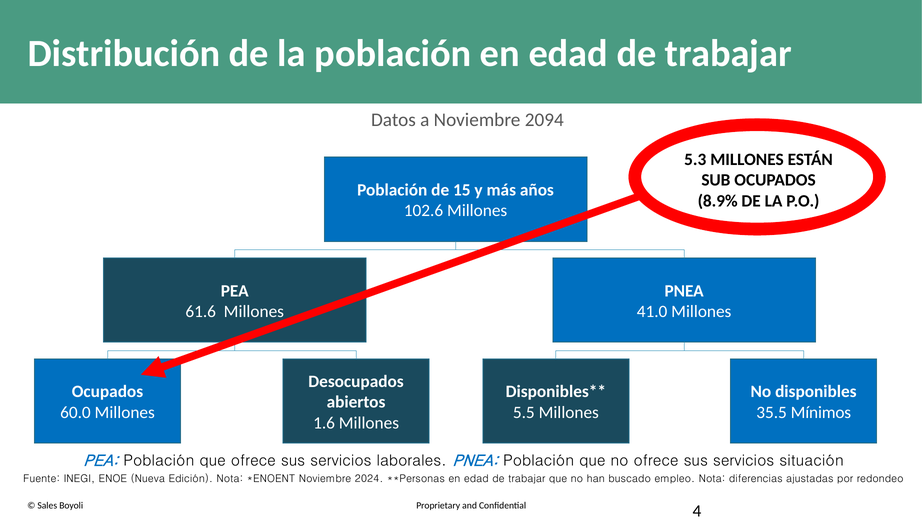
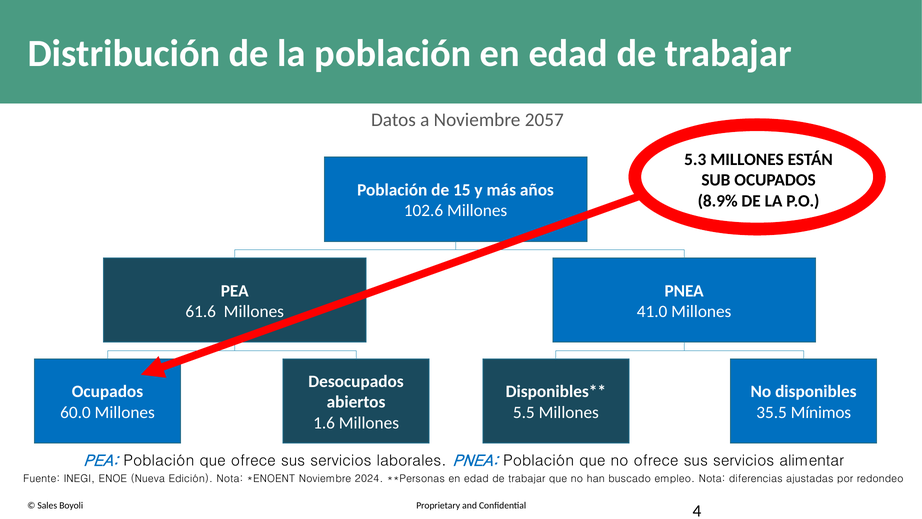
2094: 2094 -> 2057 (544, 120)
situación: situación -> alimentar (812, 460)
